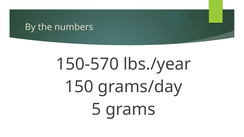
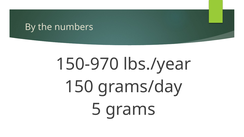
150-570: 150-570 -> 150-970 (87, 64)
